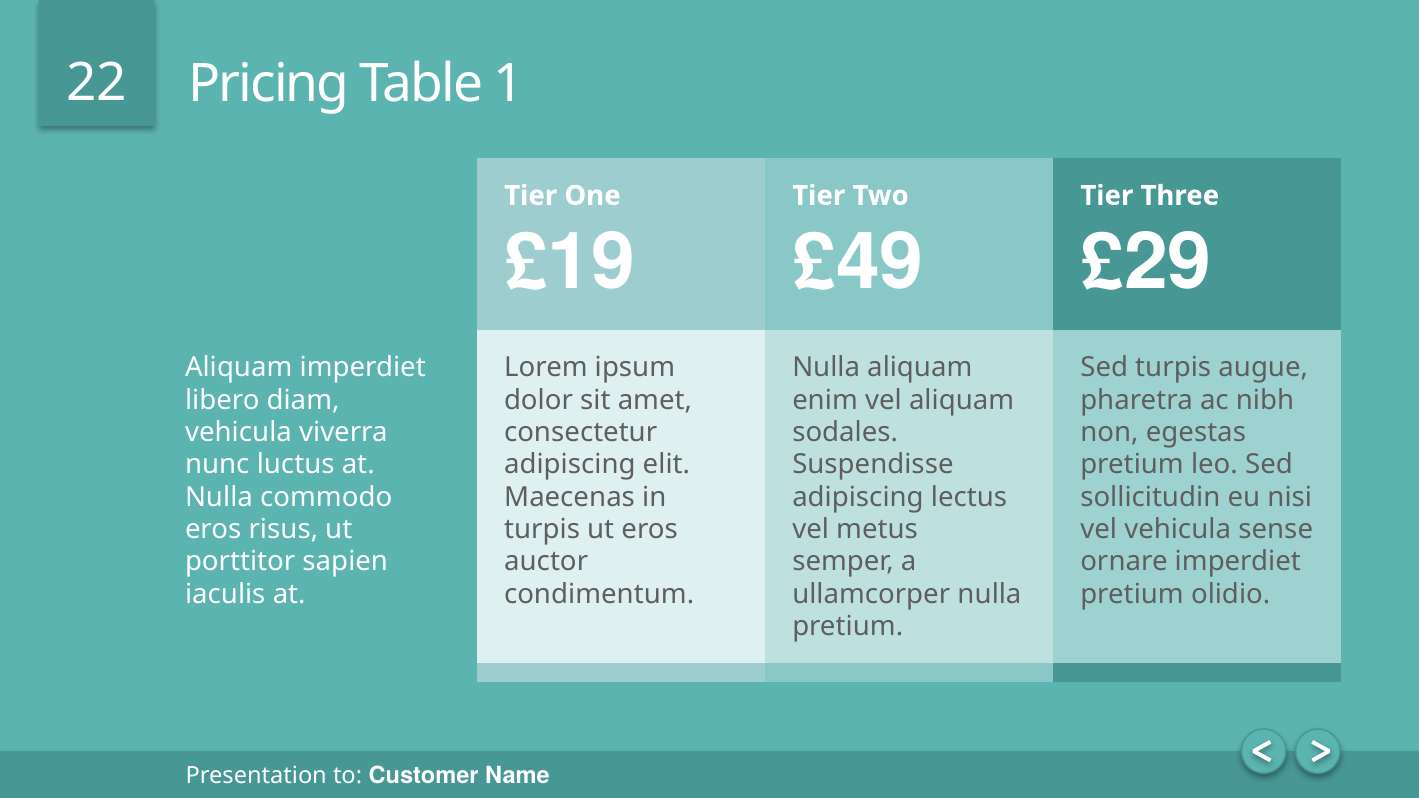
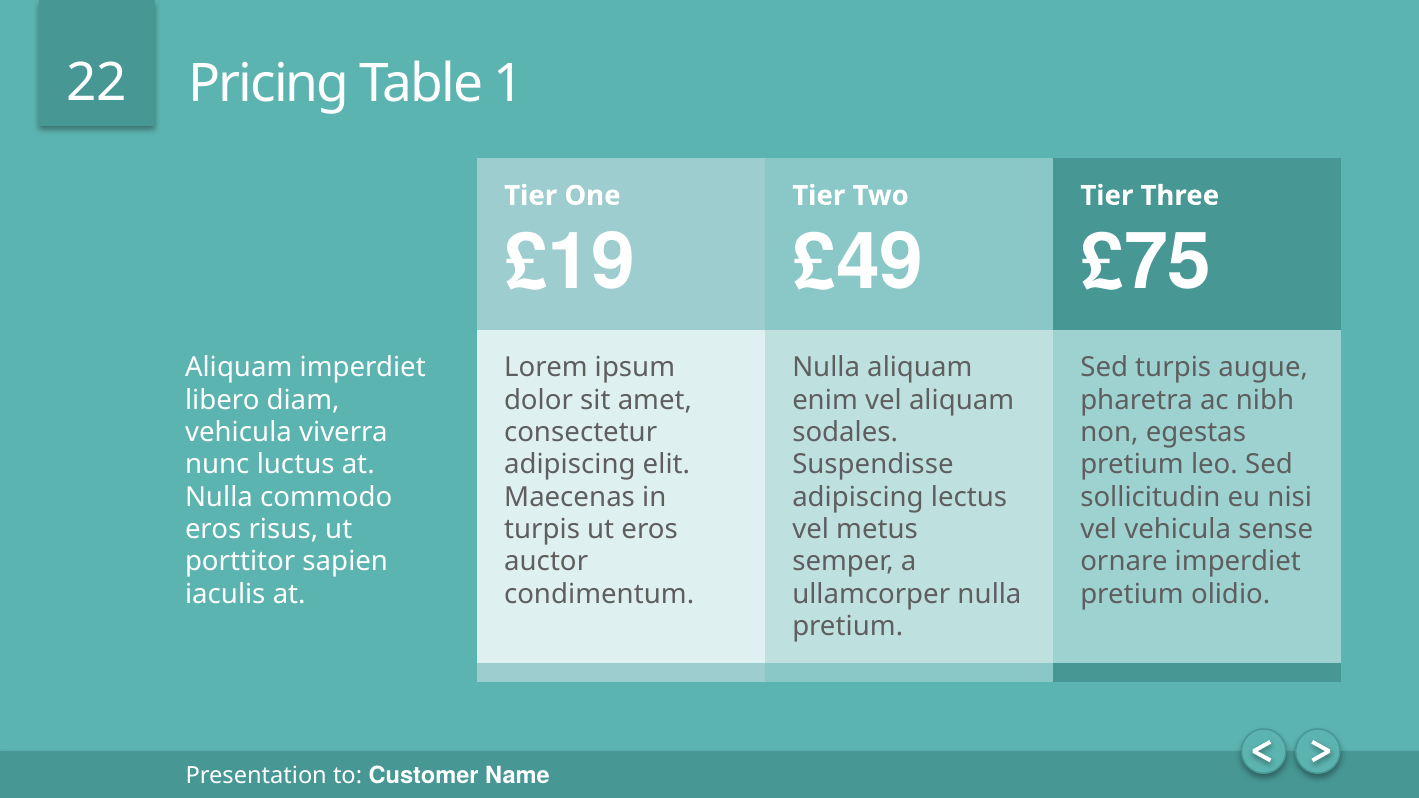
£29: £29 -> £75 (1146, 263)
